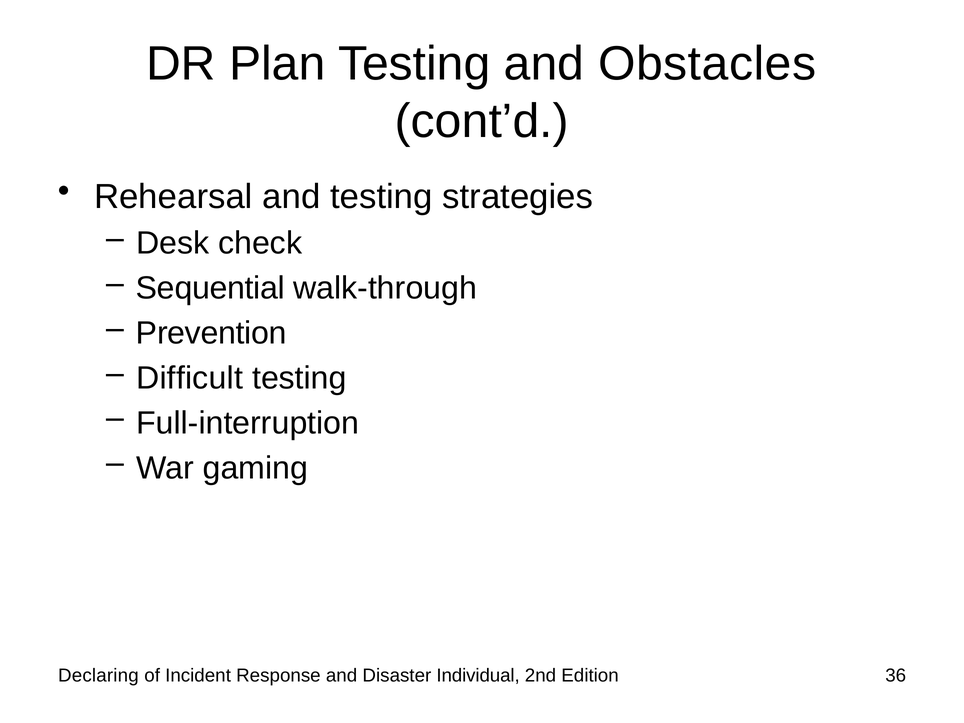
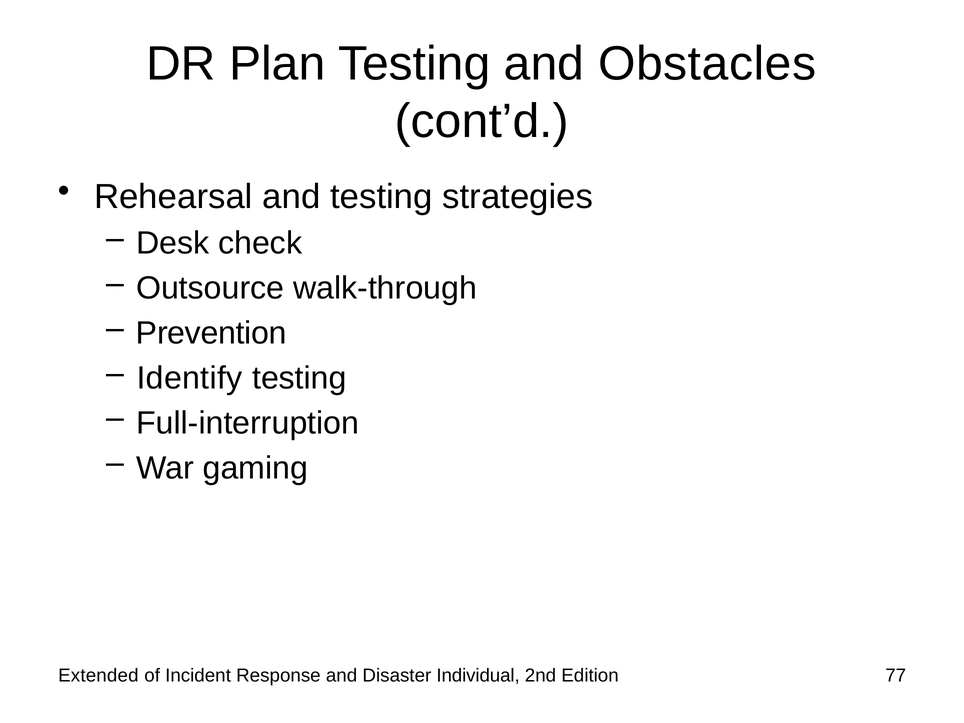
Sequential: Sequential -> Outsource (210, 288)
Difficult: Difficult -> Identify (190, 378)
Declaring: Declaring -> Extended (98, 676)
36: 36 -> 77 (896, 676)
